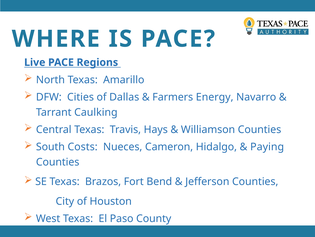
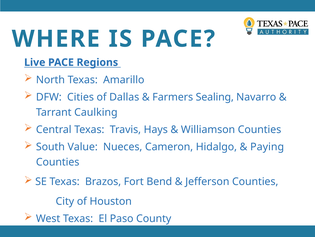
Energy: Energy -> Sealing (215, 97)
Costs: Costs -> Value (83, 147)
